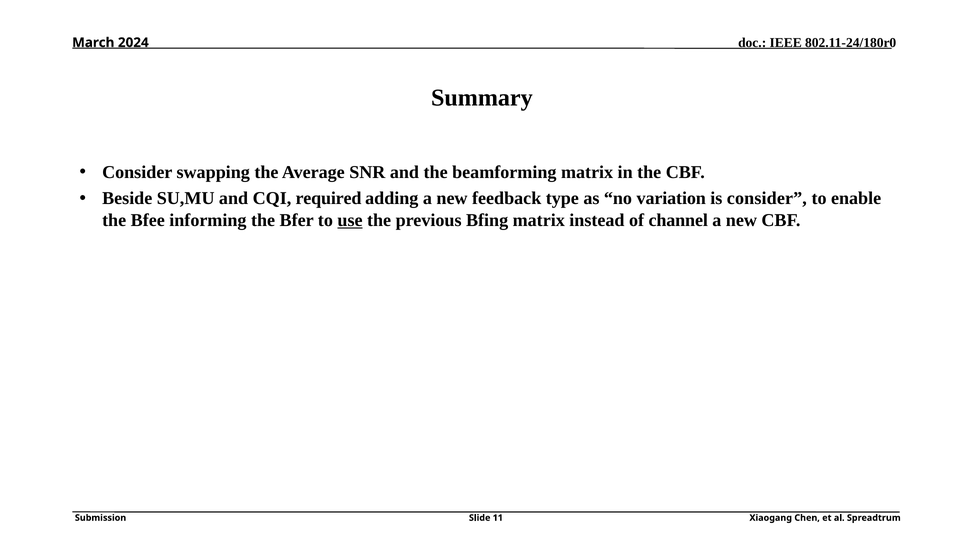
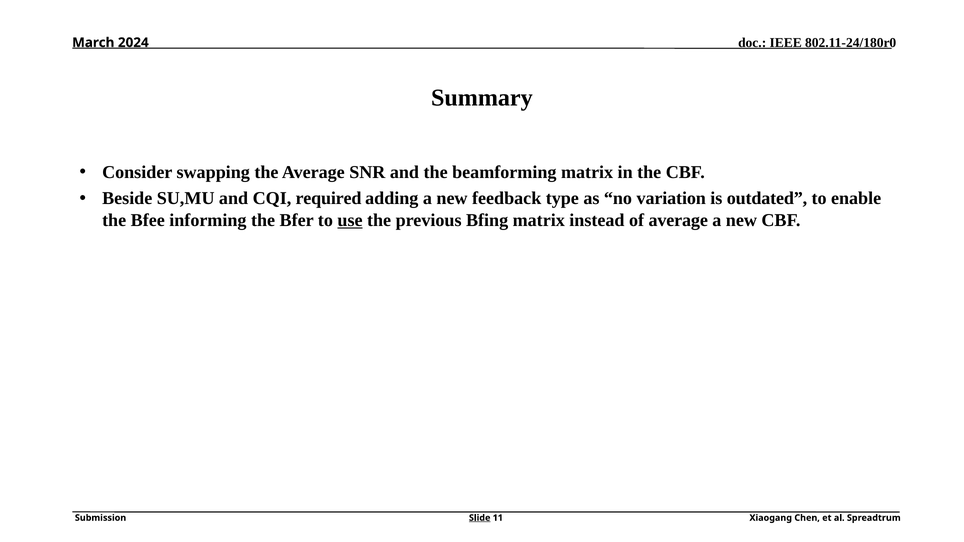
is consider: consider -> outdated (767, 199)
of channel: channel -> average (678, 220)
Slide underline: none -> present (480, 518)
